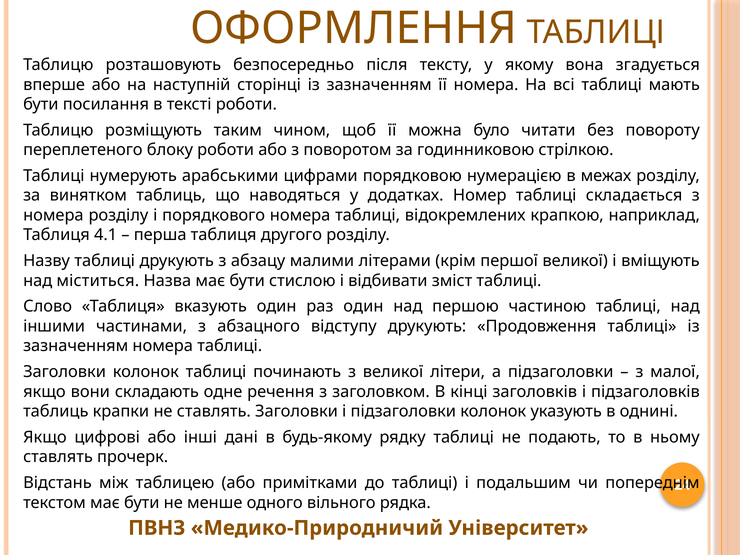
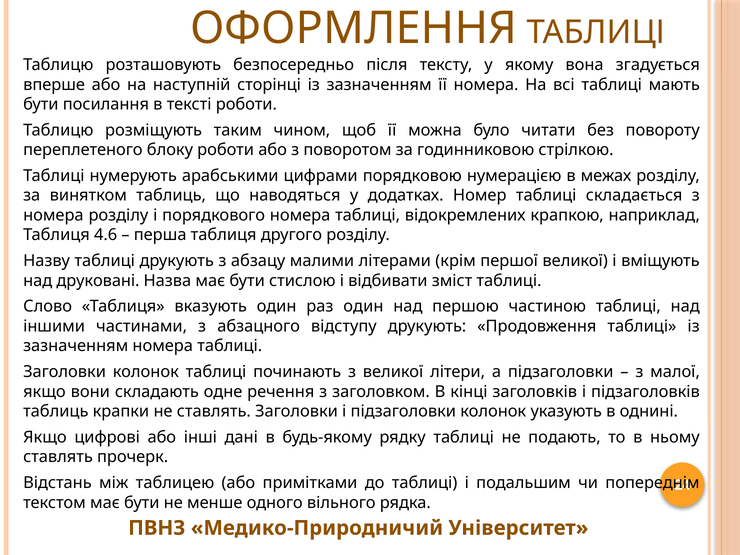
4.1: 4.1 -> 4.6 (106, 235)
міститься: міститься -> друковані (98, 281)
